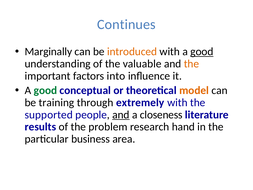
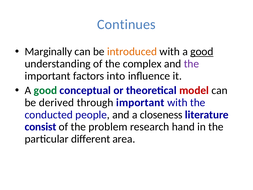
valuable: valuable -> complex (142, 64)
the colour: orange -> purple (191, 64)
model colour: orange -> red (194, 90)
training: training -> derived (56, 102)
through extremely: extremely -> important (140, 102)
supported: supported -> conducted (49, 115)
and underline: present -> none (121, 115)
results: results -> consist (41, 127)
business: business -> different (91, 139)
